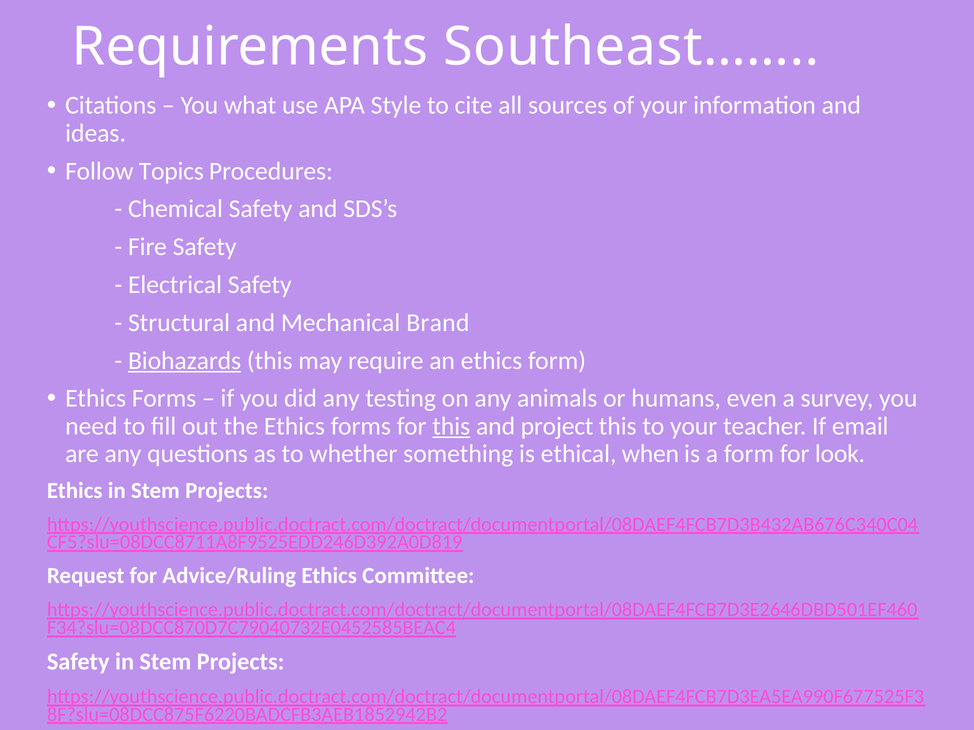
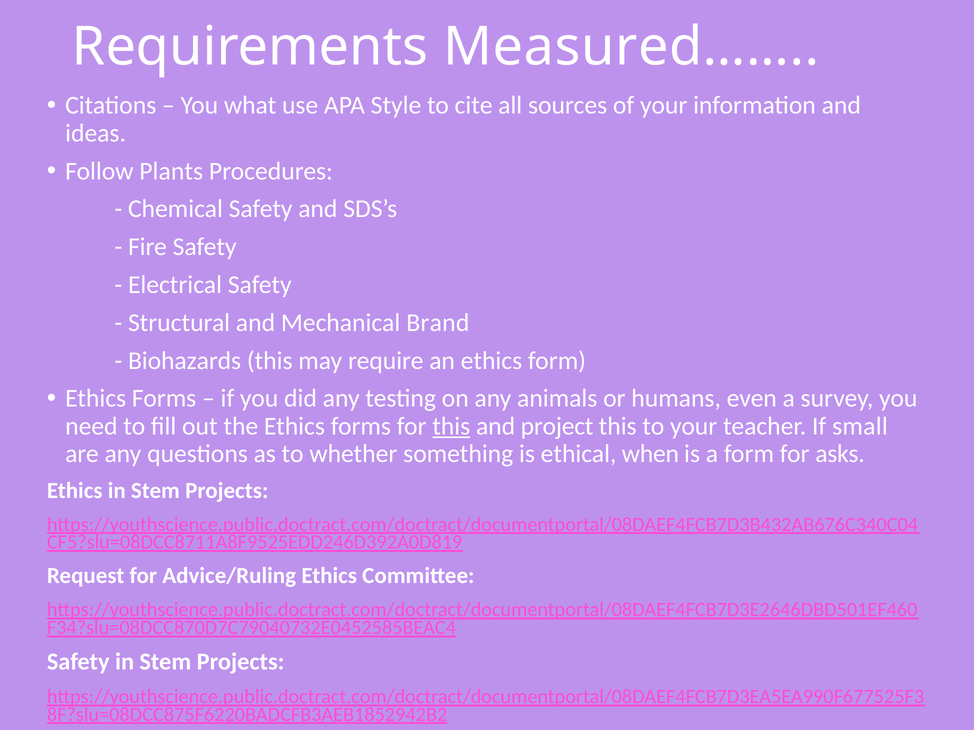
Southeast……: Southeast…… -> Measured…… (631, 47)
Topics: Topics -> Plants (171, 171)
Biohazards underline: present -> none (185, 361)
email: email -> small (860, 427)
look: look -> asks (840, 454)
